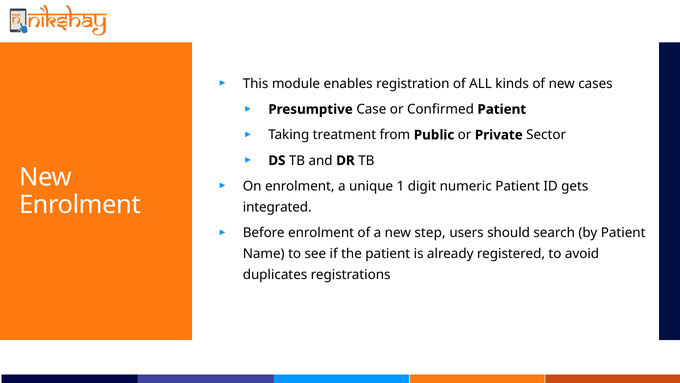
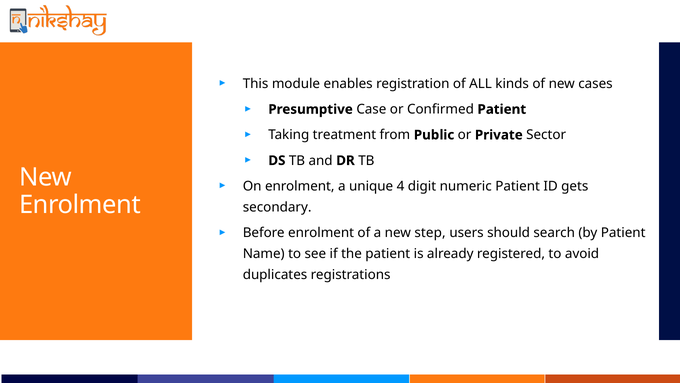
1: 1 -> 4 (401, 186)
integrated: integrated -> secondary (277, 207)
